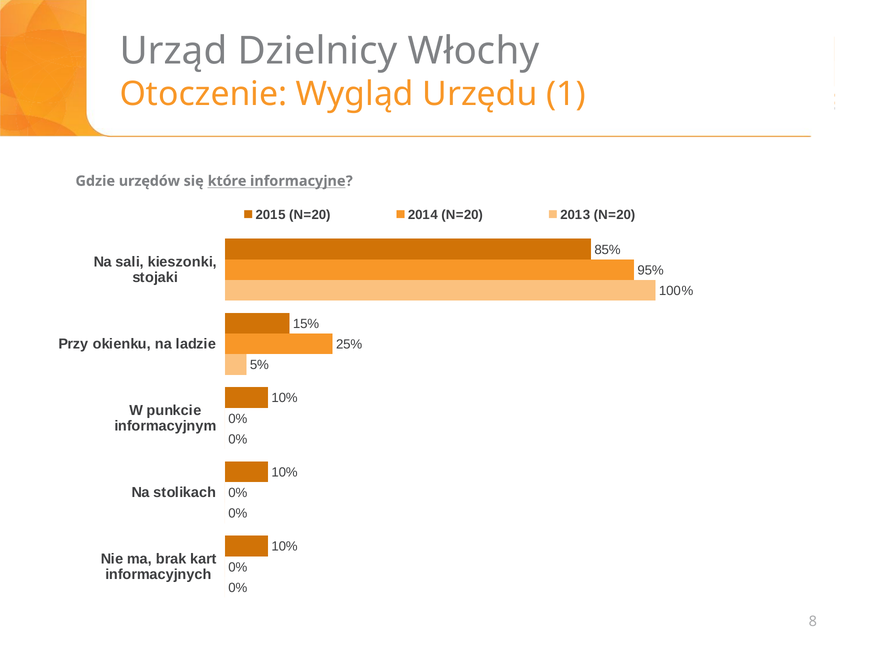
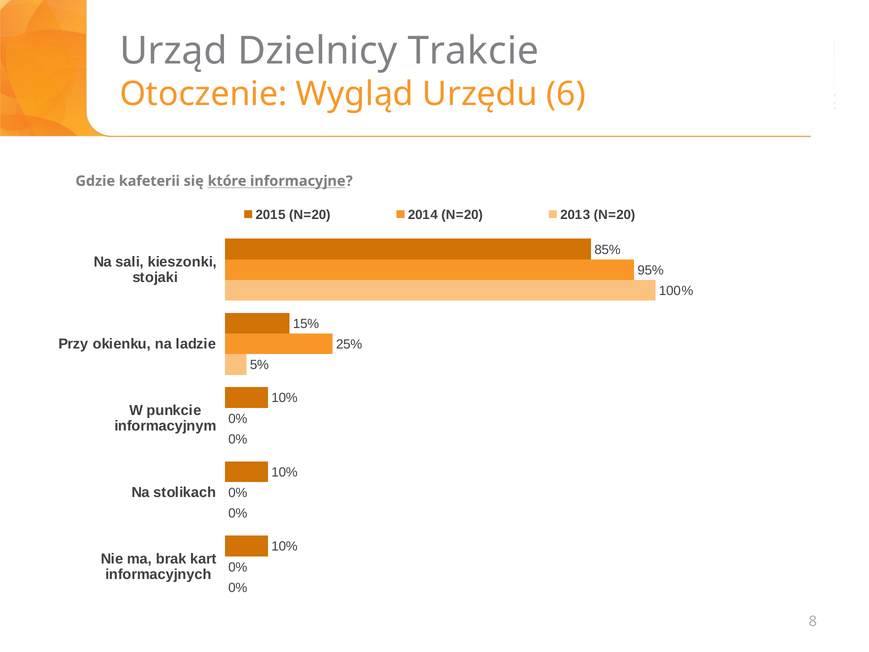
Włochy: Włochy -> Trakcie (473, 51)
1: 1 -> 6 (566, 94)
urzędów: urzędów -> kafeterii (149, 181)
